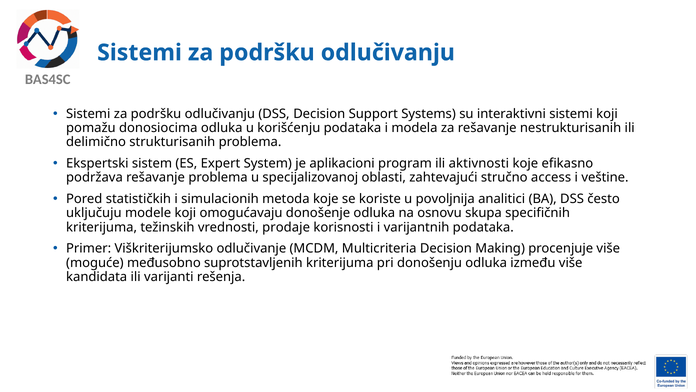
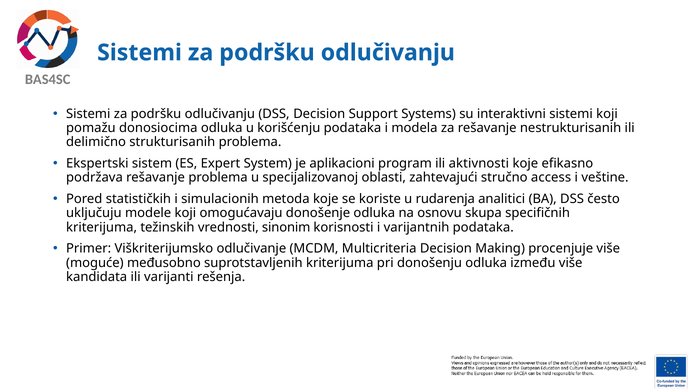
povoljnija: povoljnija -> rudarenja (445, 199)
prodaje: prodaje -> sinonim (286, 227)
